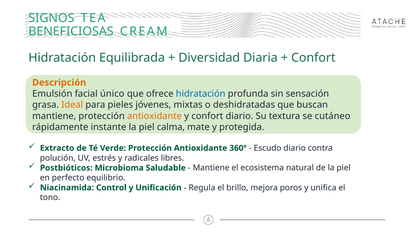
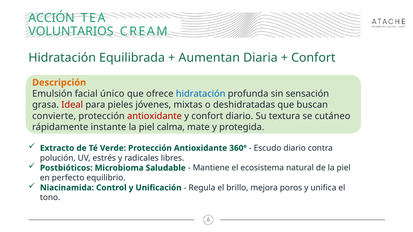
SIGNOS: SIGNOS -> ACCIÓN (51, 18)
BENEFICIOSAS: BENEFICIOSAS -> VOLUNTARIOS (71, 31)
Diversidad: Diversidad -> Aumentan (209, 58)
Ideal colour: orange -> red (72, 105)
mantiene: mantiene -> convierte (54, 116)
antioxidante colour: orange -> red (154, 116)
